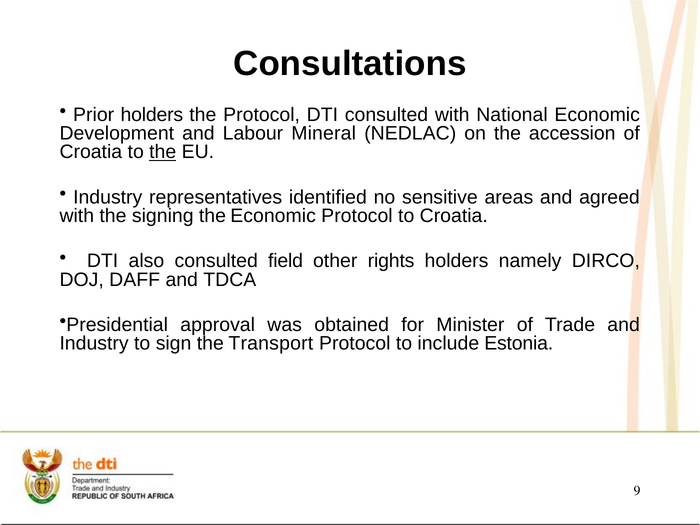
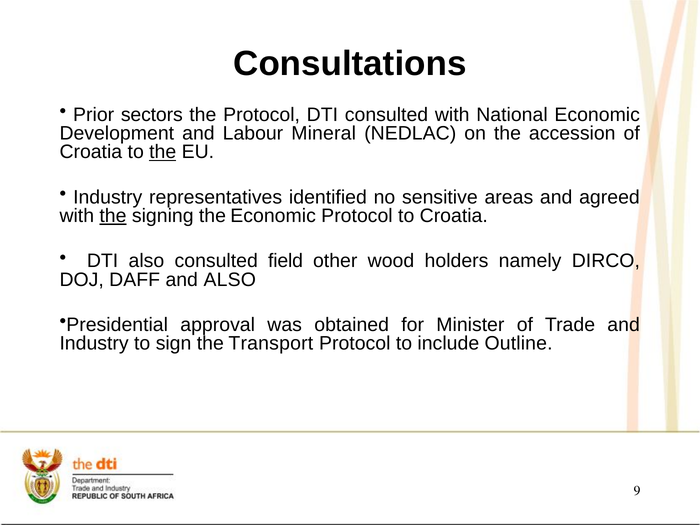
Prior holders: holders -> sectors (152, 115)
the underline: none -> present (113, 216)
rights: rights -> wood (391, 261)
and TDCA: TDCA -> ALSO (230, 280)
Estonia: Estonia -> Outline (519, 343)
